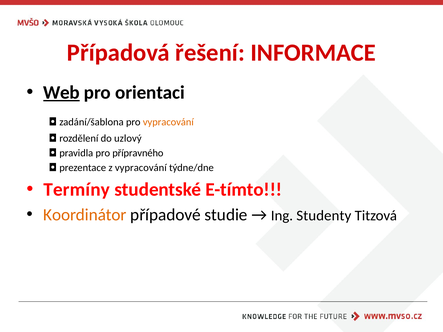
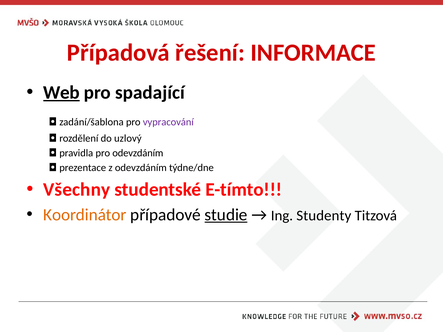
orientaci: orientaci -> spadající (150, 92)
vypracování colour: orange -> purple (168, 122)
pro přípravného: přípravného -> odevzdáním (138, 153)
z vypracování: vypracování -> odevzdáním (141, 168)
Termíny: Termíny -> Všechny (77, 190)
studie underline: none -> present (226, 215)
